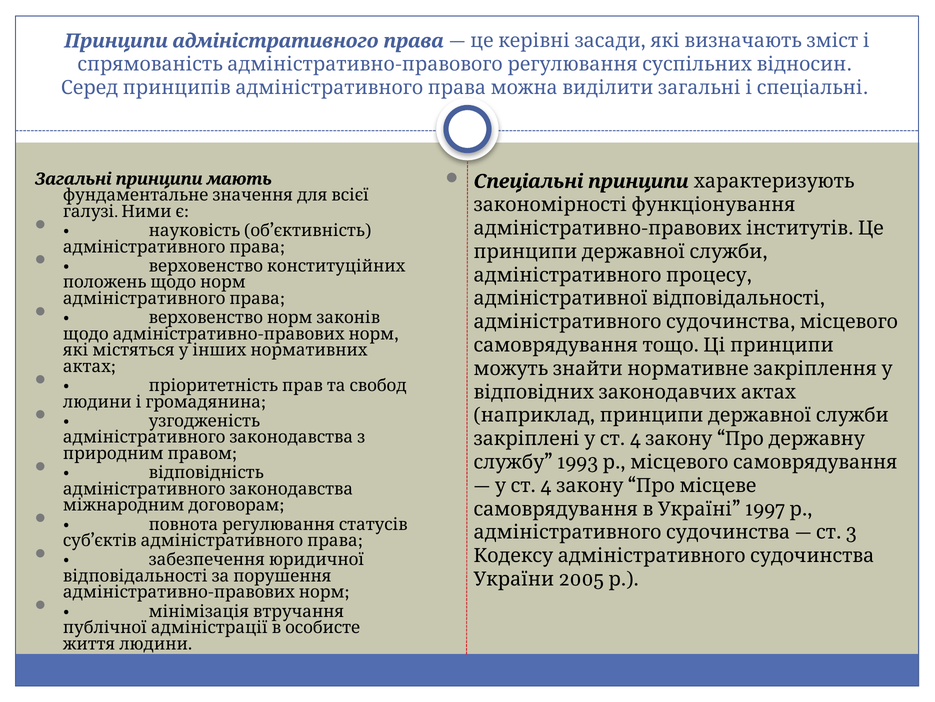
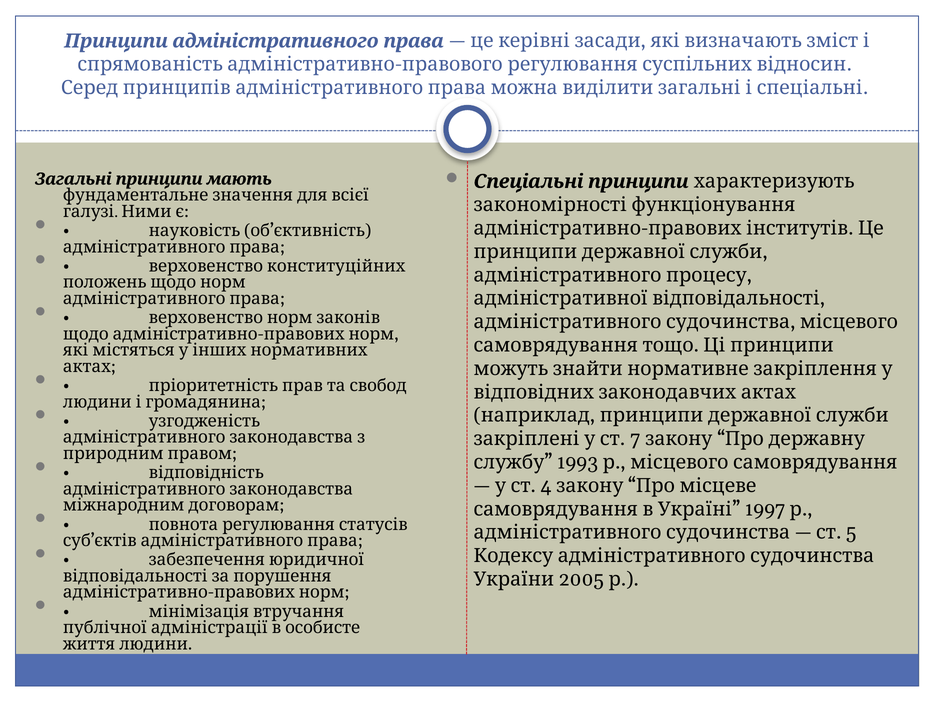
4: 4 -> 7 (635, 438)
3: 3 -> 5 (851, 532)
